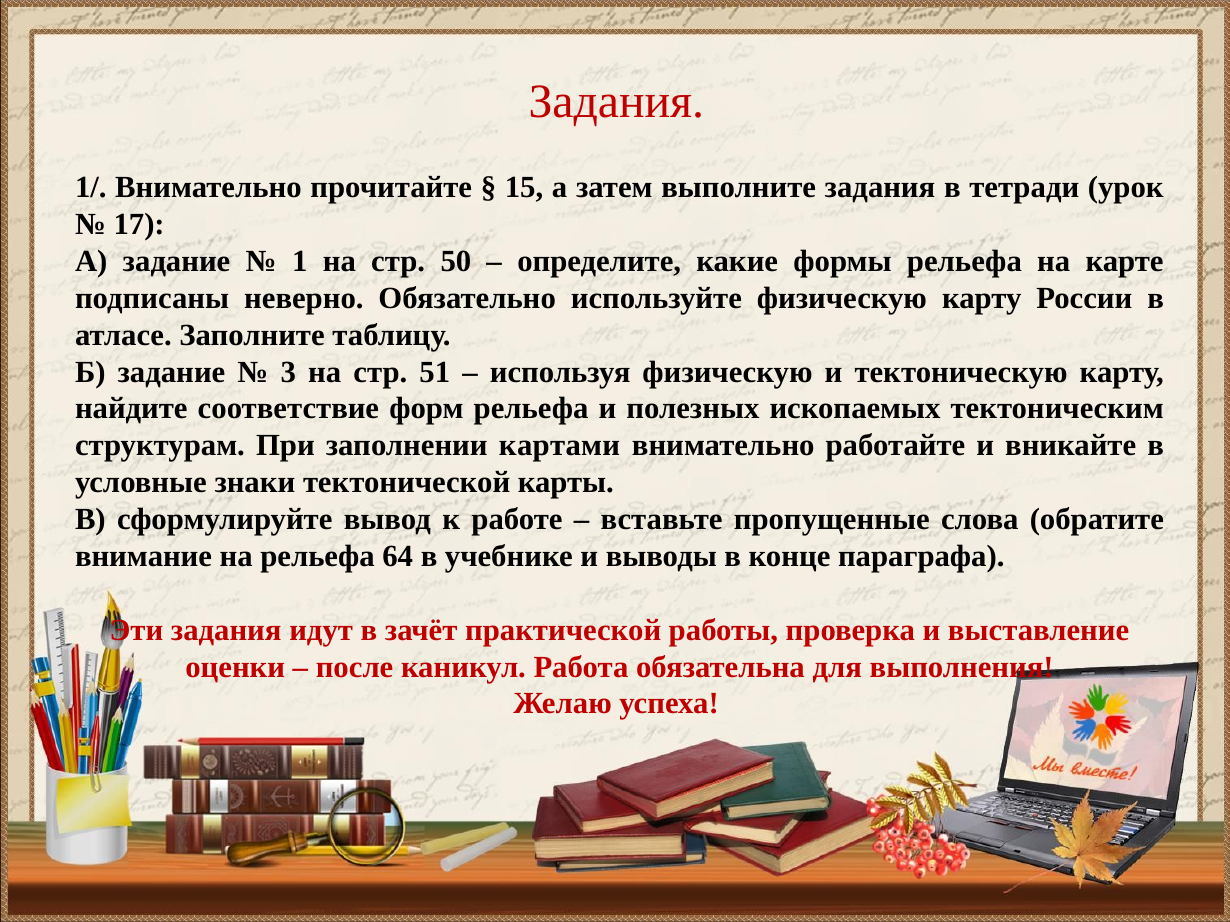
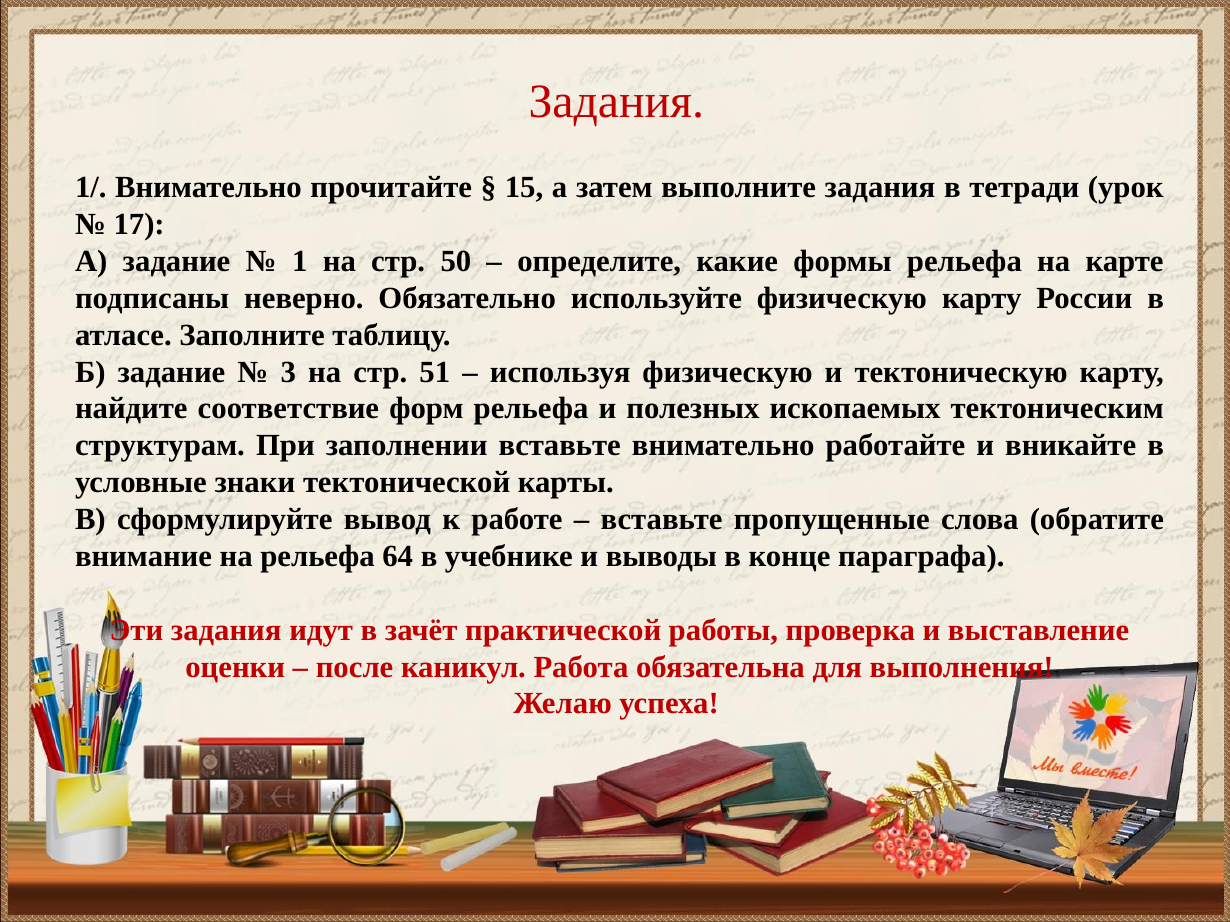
заполнении картами: картами -> вставьте (560, 446)
